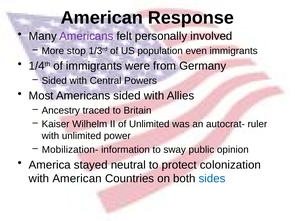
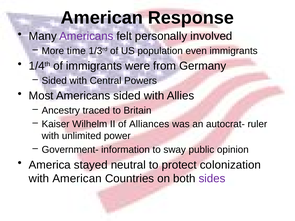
stop: stop -> time (76, 51)
of Unlimited: Unlimited -> Alliances (149, 124)
Mobilization-: Mobilization- -> Government- (70, 150)
sides colour: blue -> purple (212, 179)
